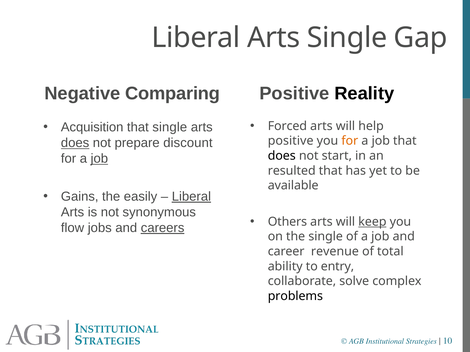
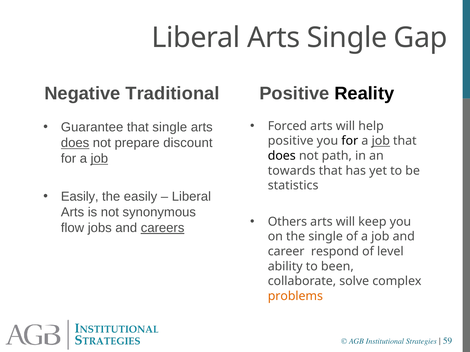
Comparing: Comparing -> Traditional (173, 93)
Acquisition: Acquisition -> Guarantee (92, 127)
for colour: orange -> black (350, 141)
job underline: none -> present (381, 141)
start: start -> path (337, 156)
resulted: resulted -> towards (292, 171)
available: available -> statistics (293, 186)
Gains: Gains -> Easily (80, 197)
Liberal underline: present -> none (191, 197)
keep underline: present -> none (372, 222)
revenue: revenue -> respond (335, 252)
total: total -> level (390, 252)
entry: entry -> been (337, 267)
problems colour: black -> orange (295, 296)
10: 10 -> 59 (448, 341)
